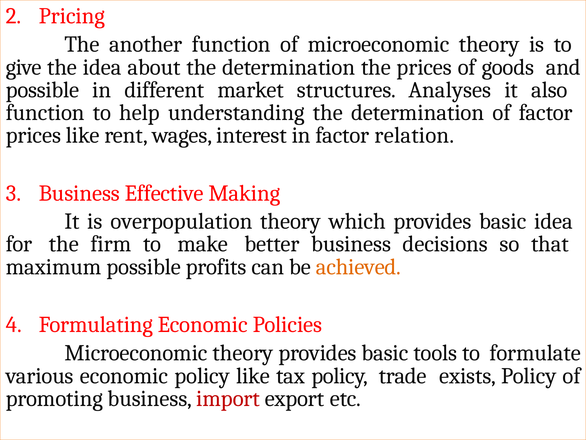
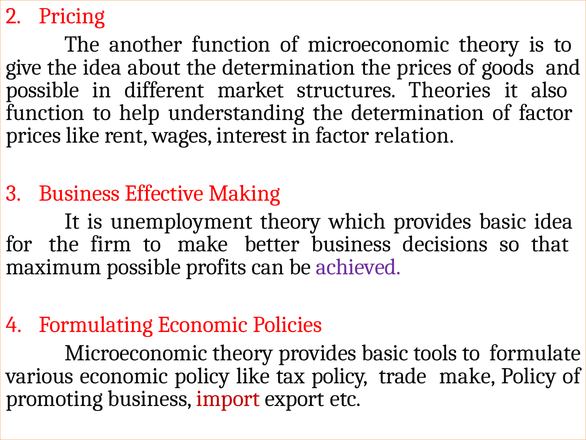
Analyses: Analyses -> Theories (450, 90)
overpopulation: overpopulation -> unemployment (181, 221)
achieved colour: orange -> purple (358, 267)
trade exists: exists -> make (467, 375)
